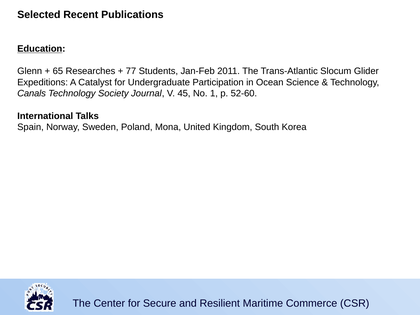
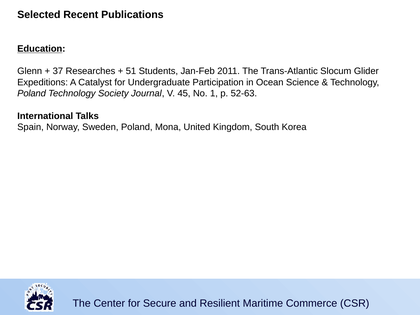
65: 65 -> 37 (58, 71)
77: 77 -> 51 (131, 71)
Canals: Canals -> Poland (32, 94)
52-60: 52-60 -> 52-63 (244, 94)
